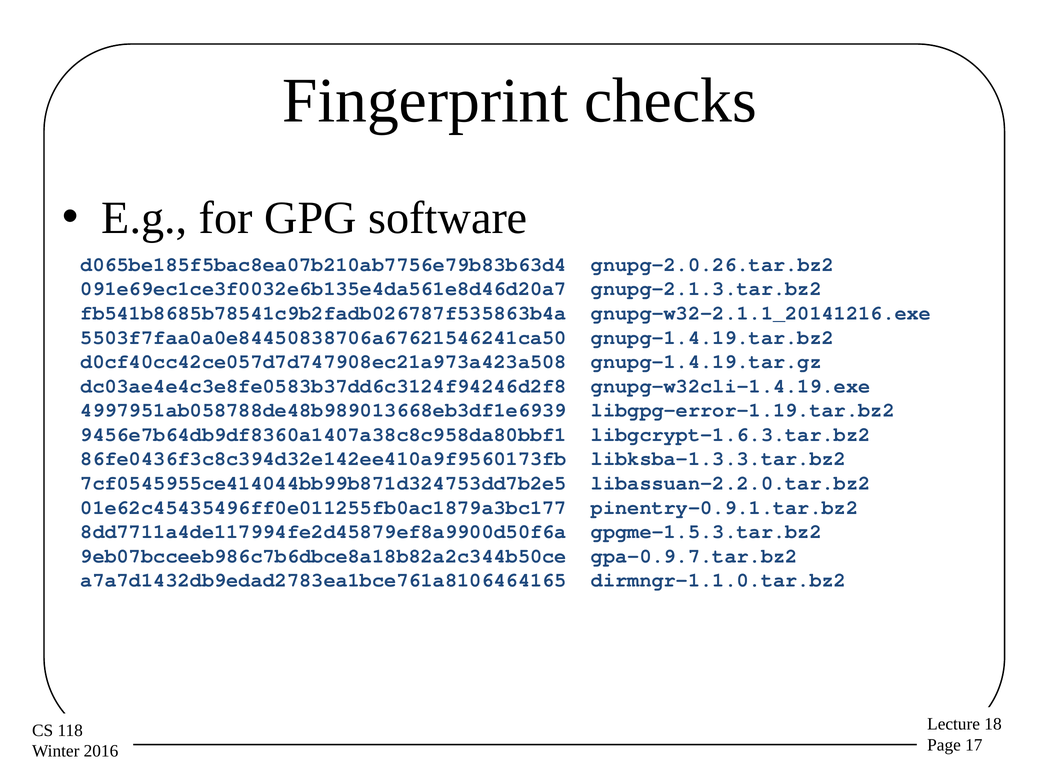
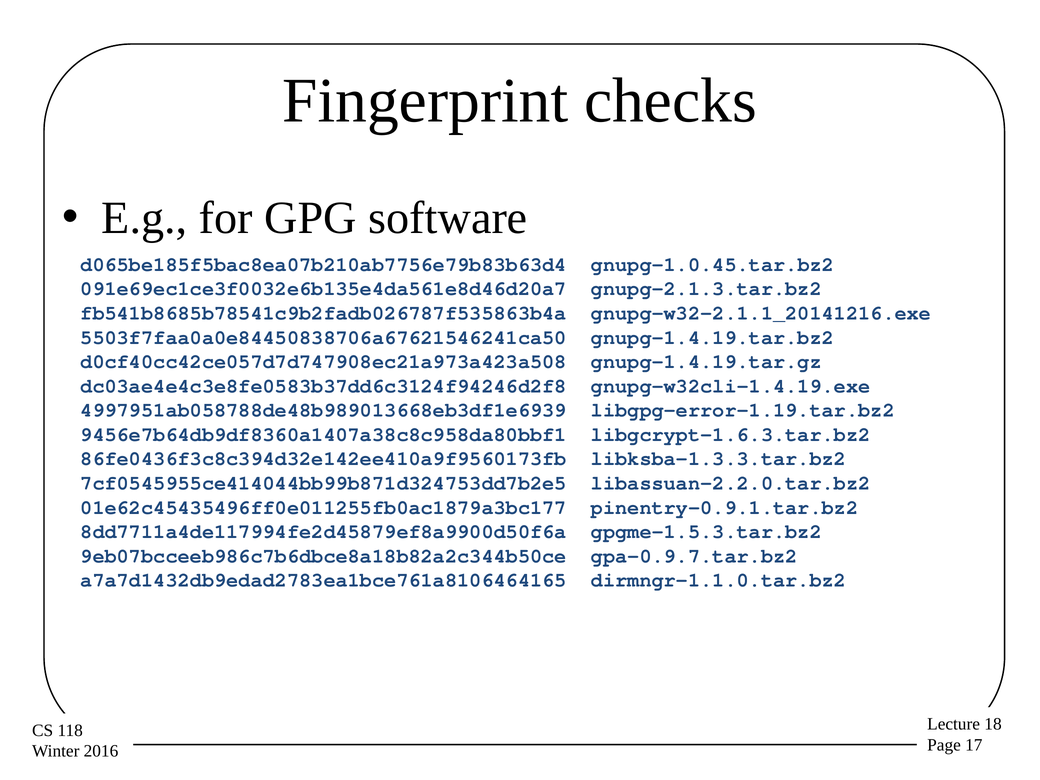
gnupg-2.0.26.tar.bz2: gnupg-2.0.26.tar.bz2 -> gnupg-1.0.45.tar.bz2 (712, 265)
